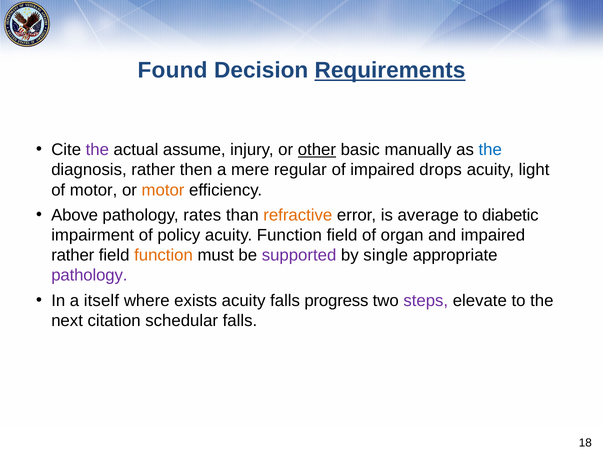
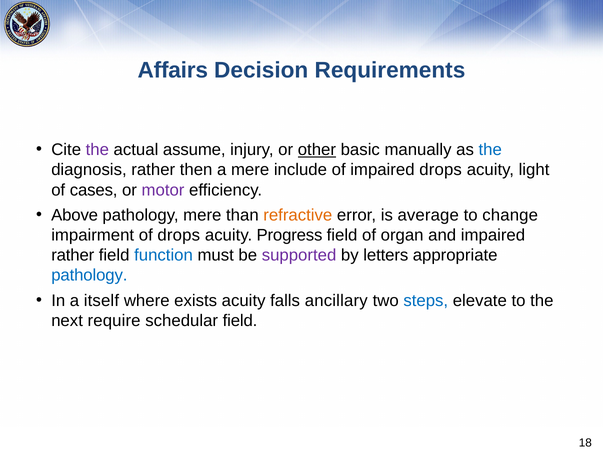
Found: Found -> Affairs (173, 71)
Requirements underline: present -> none (390, 71)
regular: regular -> include (300, 170)
of motor: motor -> cases (94, 190)
motor colour: orange -> purple (163, 190)
pathology rates: rates -> mere (202, 215)
diabetic: diabetic -> change (510, 215)
of policy: policy -> drops (179, 235)
acuity Function: Function -> Progress (290, 235)
function colour: orange -> blue (164, 255)
single: single -> letters (386, 255)
pathology colour: purple -> blue (89, 276)
progress: progress -> ancillary (336, 301)
steps colour: purple -> blue (426, 301)
citation: citation -> require (114, 321)
schedular falls: falls -> field (240, 321)
